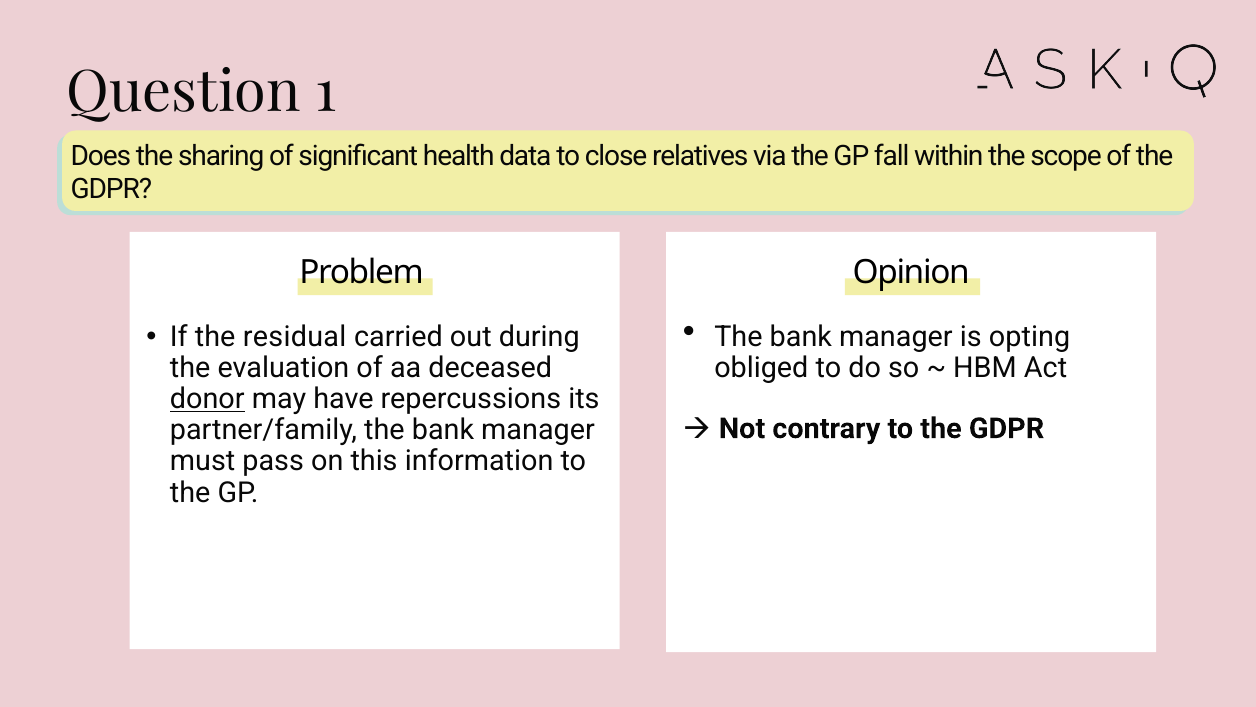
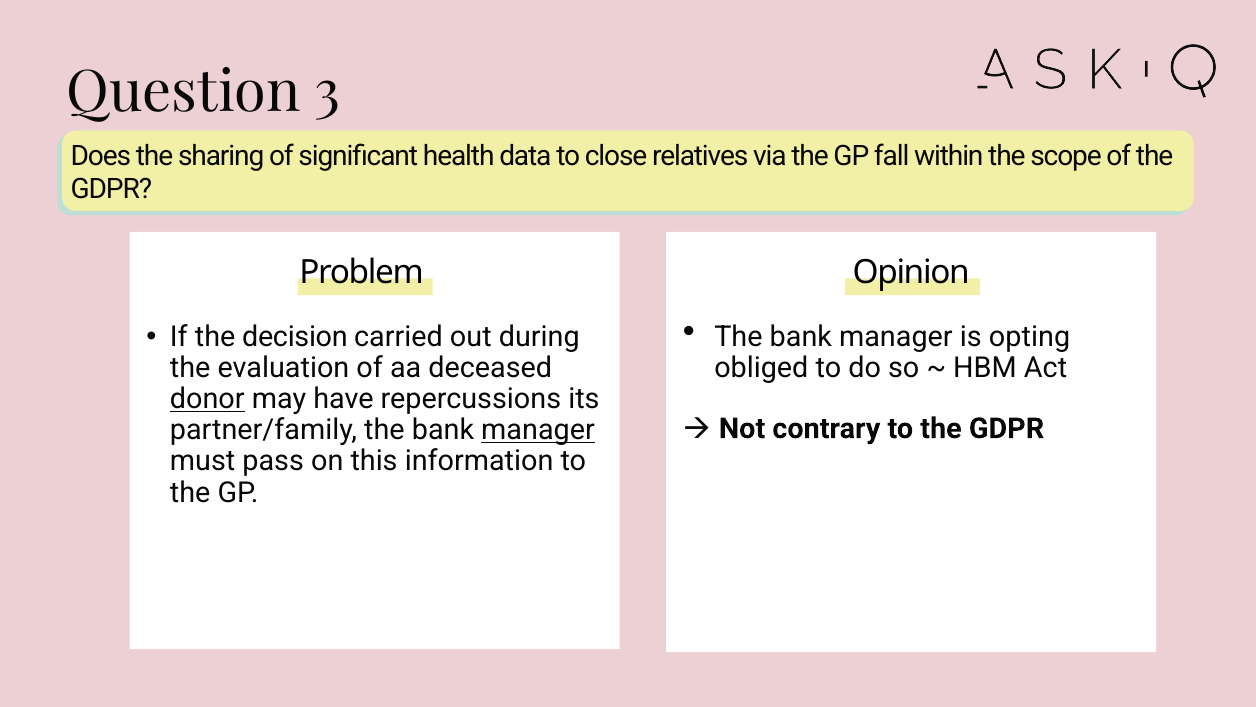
1: 1 -> 3 (327, 92)
residual: residual -> decision (295, 337)
manager underline: none -> present (538, 430)
